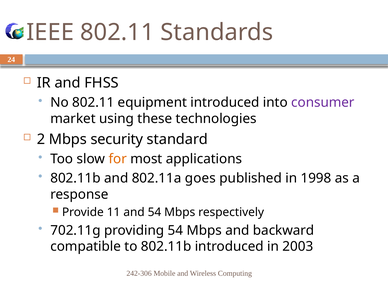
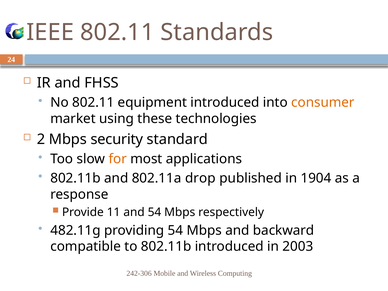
consumer colour: purple -> orange (323, 103)
goes: goes -> drop (200, 178)
1998: 1998 -> 1904 (316, 178)
702.11g: 702.11g -> 482.11g (76, 230)
